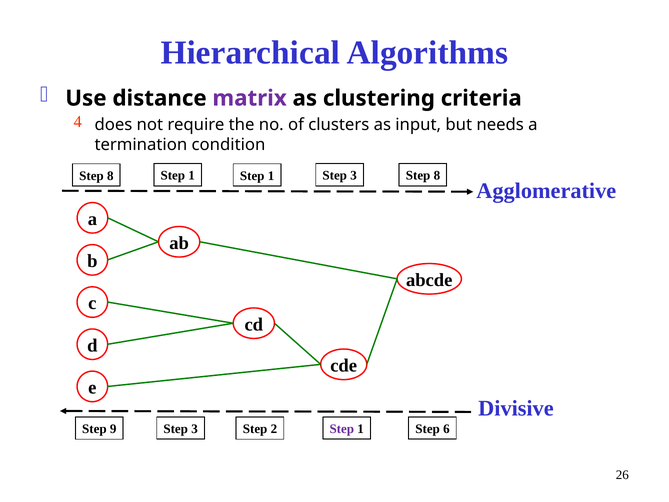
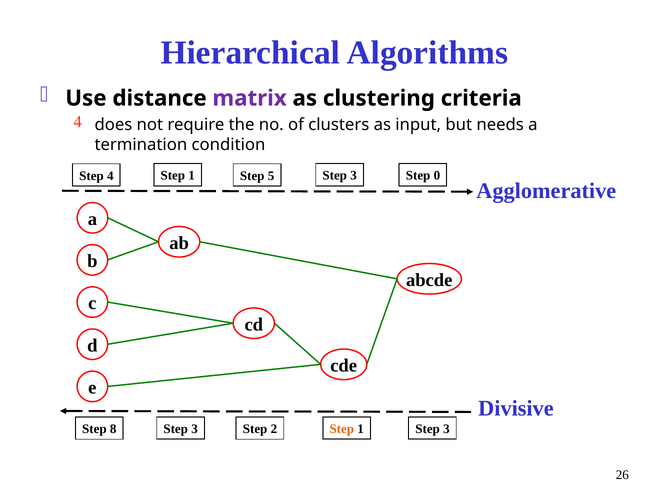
8: 8 -> 4 (110, 176)
1 Step 1: 1 -> 5 (271, 176)
3 Step 8: 8 -> 0 (437, 176)
9: 9 -> 8 (113, 429)
Step colour: purple -> orange (342, 429)
1 Step 6: 6 -> 3 (446, 429)
